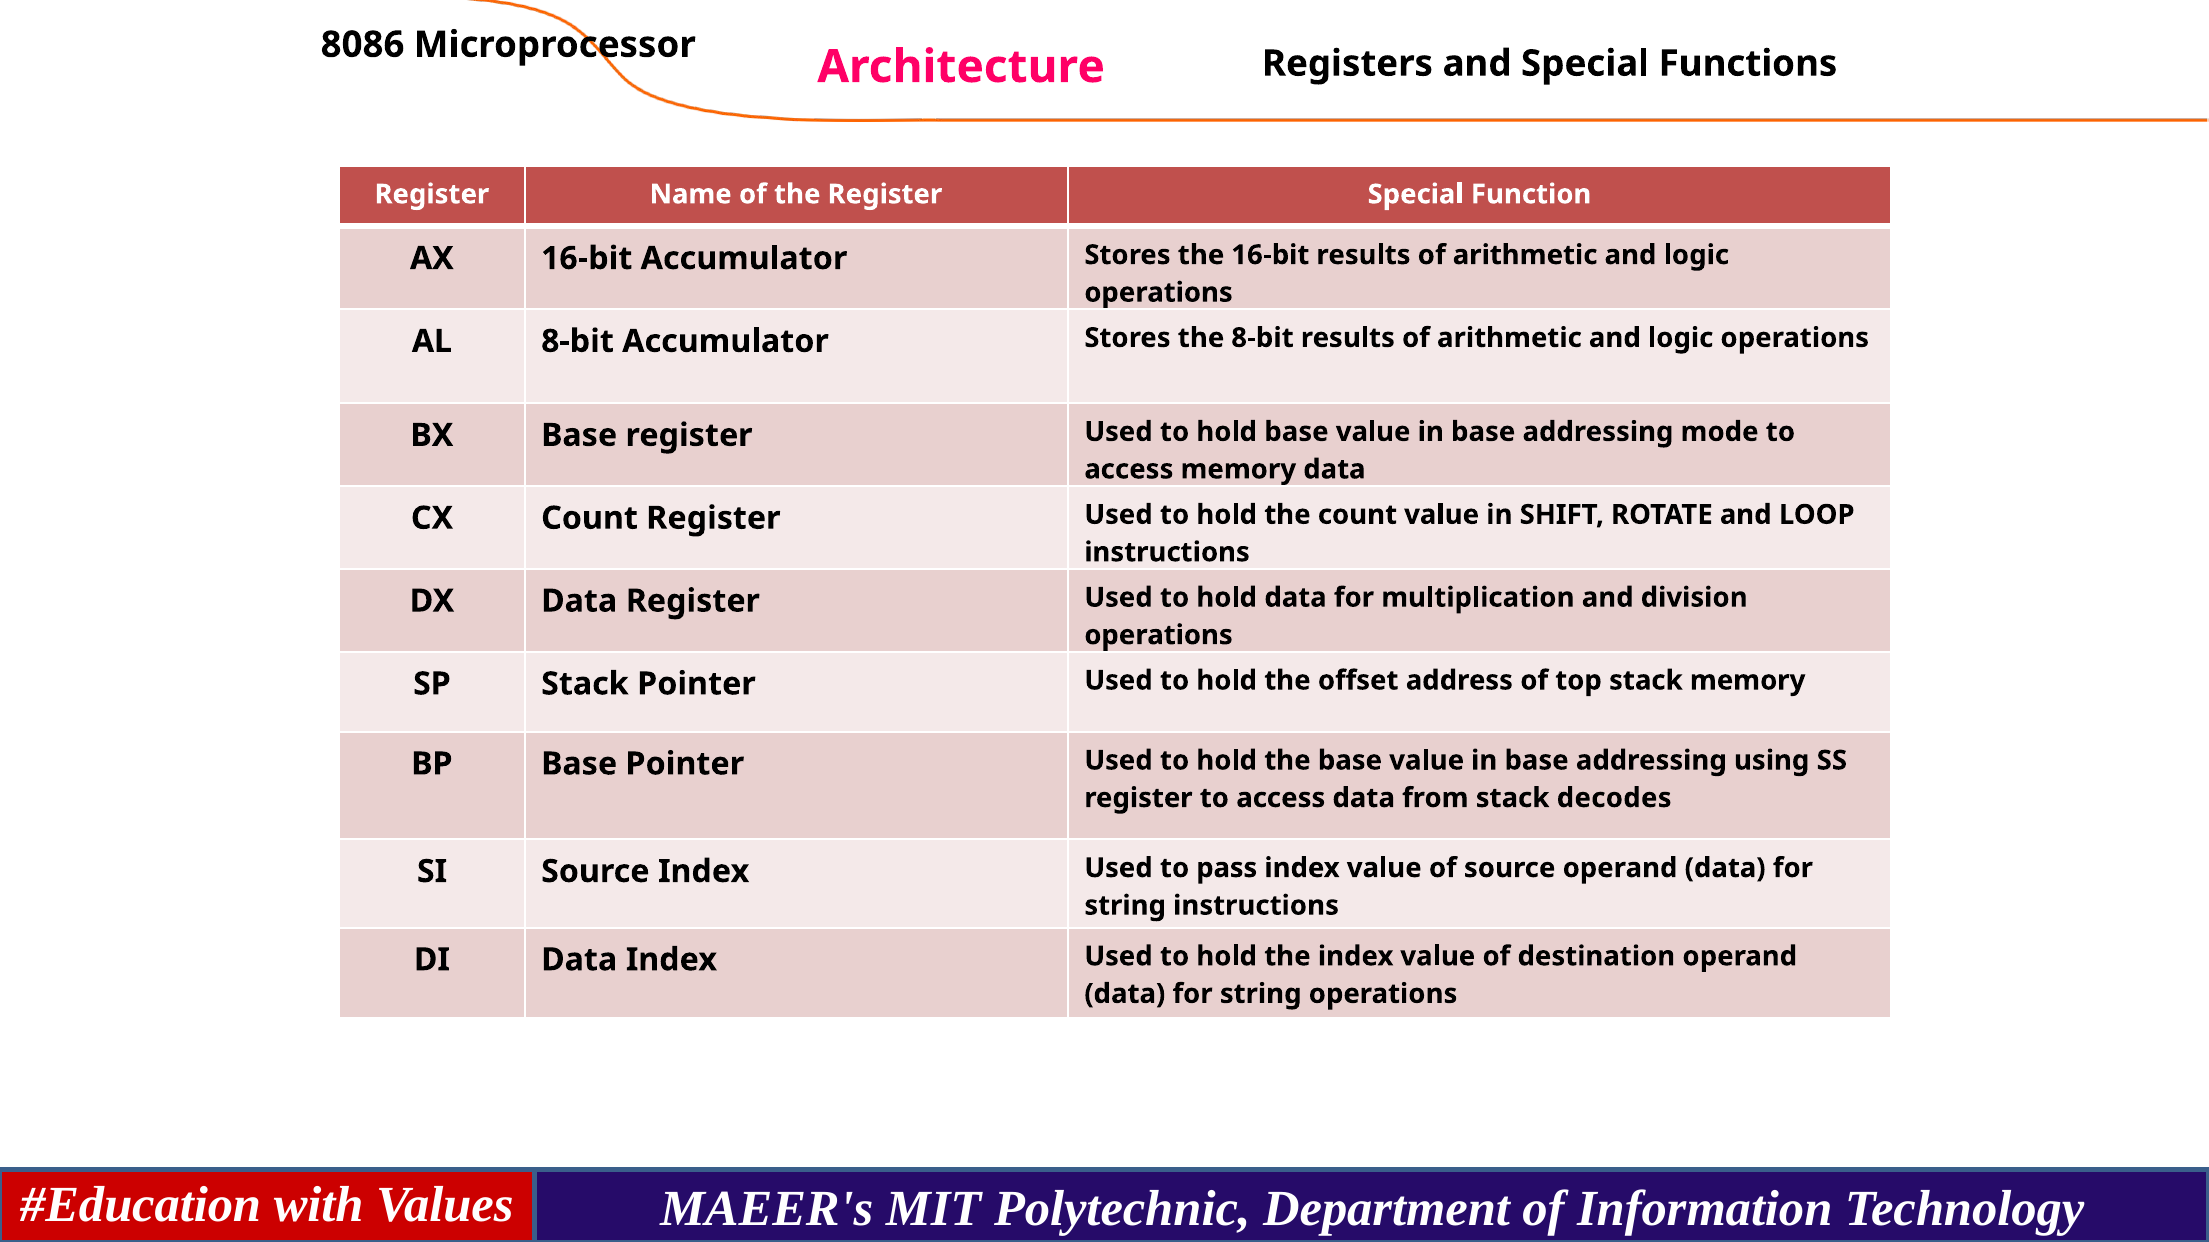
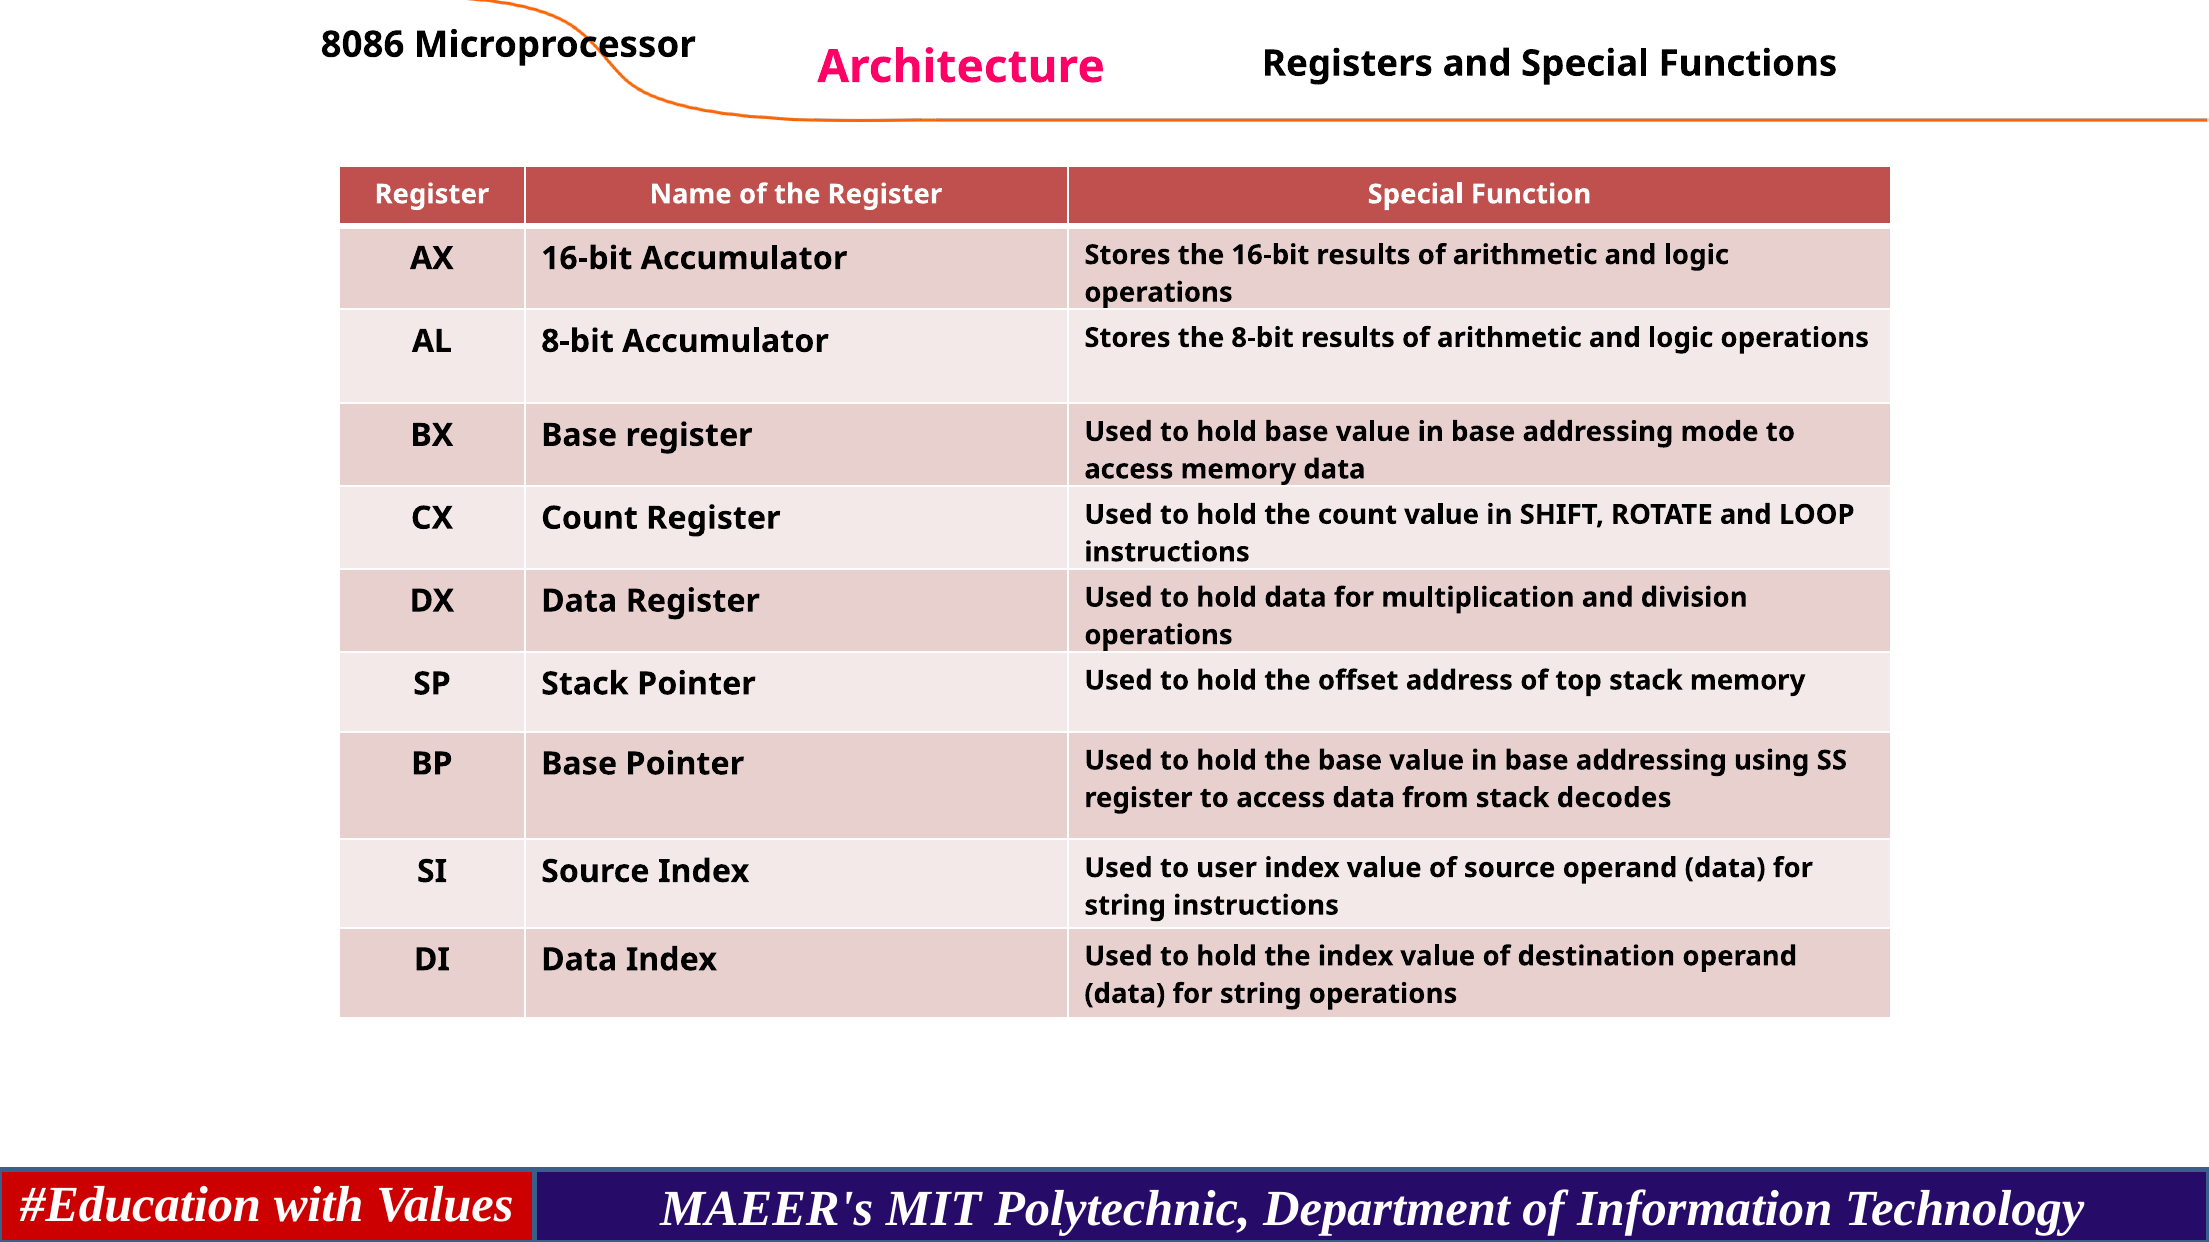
pass: pass -> user (1227, 868)
